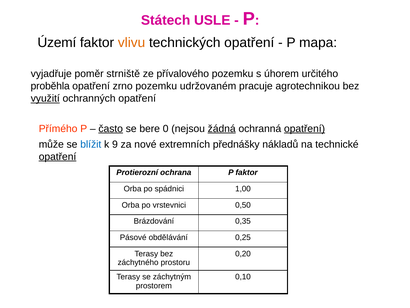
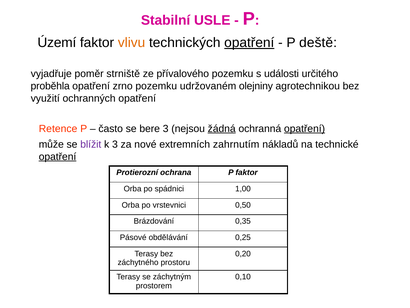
Státech: Státech -> Stabilní (166, 20)
opatření underline: none -> present (249, 42)
mapa: mapa -> deště (318, 42)
úhorem: úhorem -> události (282, 74)
pracuje: pracuje -> olejniny (256, 86)
využití underline: present -> none (45, 98)
Přímého: Přímého -> Retence (58, 128)
často underline: present -> none (111, 128)
bere 0: 0 -> 3 (166, 128)
blížit colour: blue -> purple (91, 144)
k 9: 9 -> 3 (115, 144)
přednášky: přednášky -> zahrnutím (236, 144)
